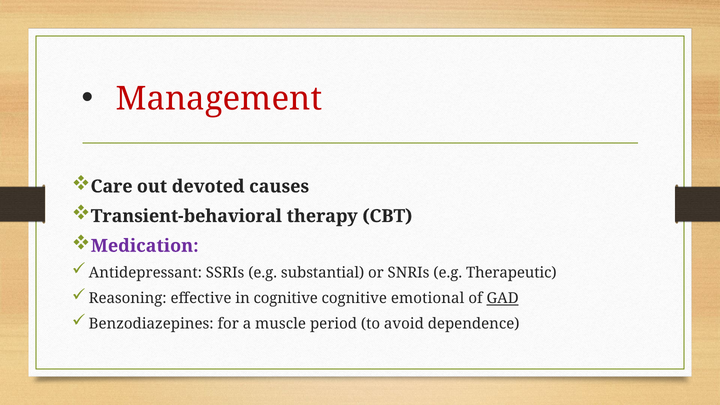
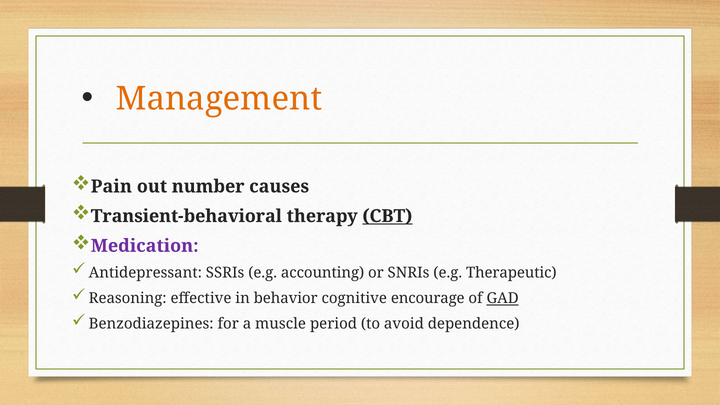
Management colour: red -> orange (219, 99)
Care: Care -> Pain (111, 186)
devoted: devoted -> number (208, 186)
CBT underline: none -> present (387, 216)
substantial: substantial -> accounting (323, 273)
in cognitive: cognitive -> behavior (286, 298)
emotional: emotional -> encourage (428, 298)
